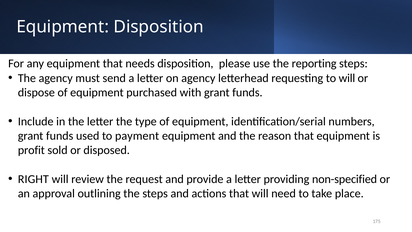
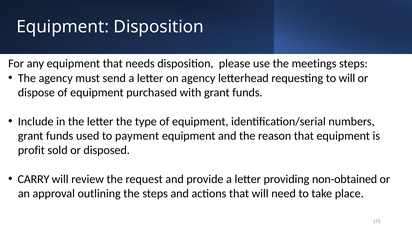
reporting: reporting -> meetings (314, 64)
RIGHT: RIGHT -> CARRY (33, 179)
non-specified: non-specified -> non-obtained (345, 179)
